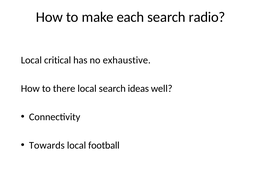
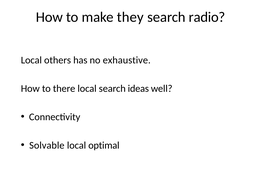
each: each -> they (130, 17)
critical: critical -> others (58, 60)
Towards: Towards -> Solvable (47, 145)
football: football -> optimal (104, 145)
